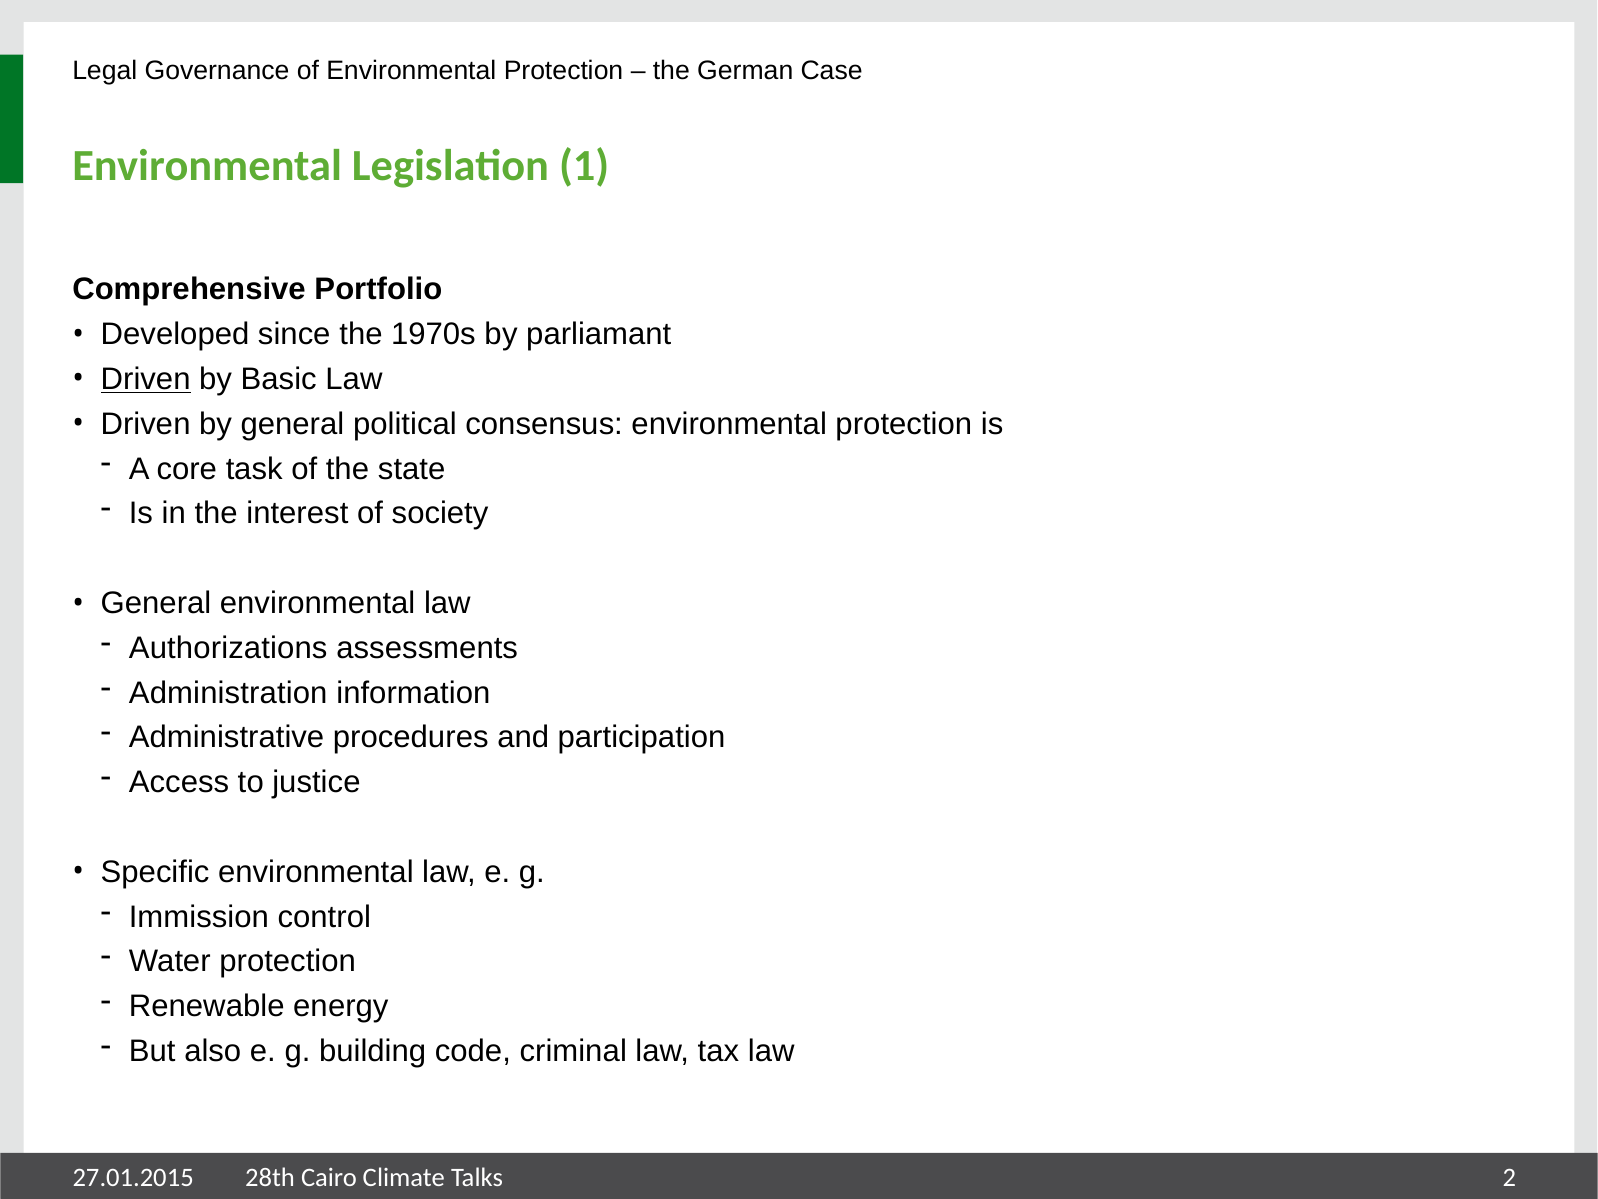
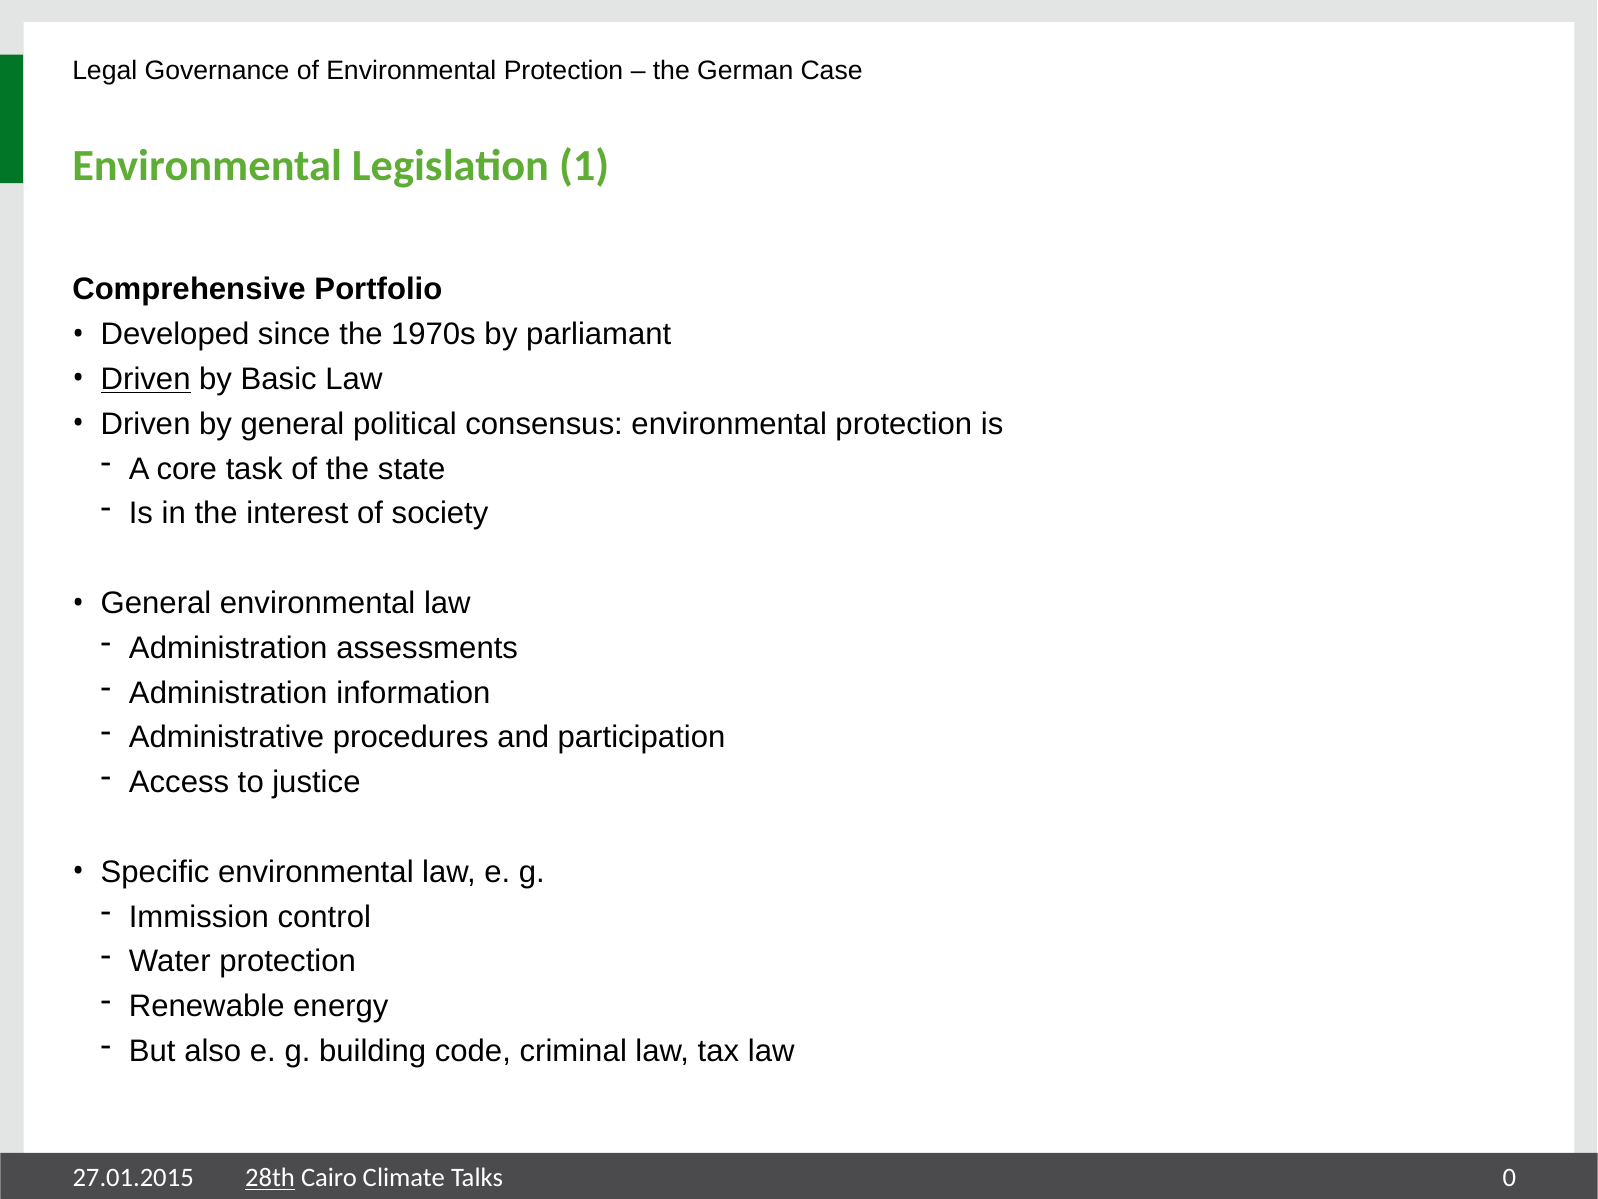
Authorizations: Authorizations -> Administration (228, 648)
28th underline: none -> present (270, 1178)
2: 2 -> 0 (1509, 1177)
